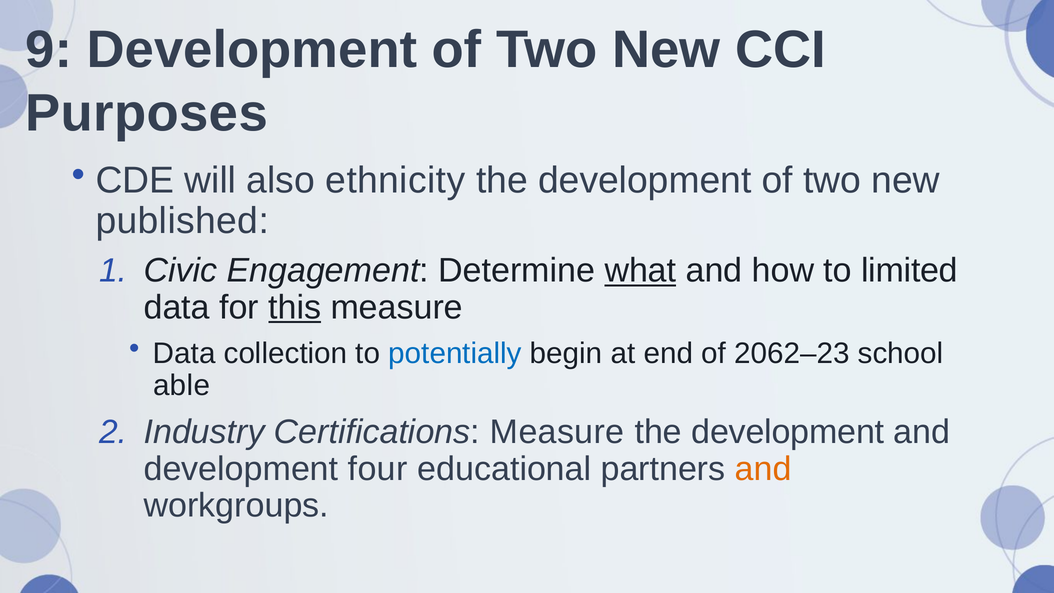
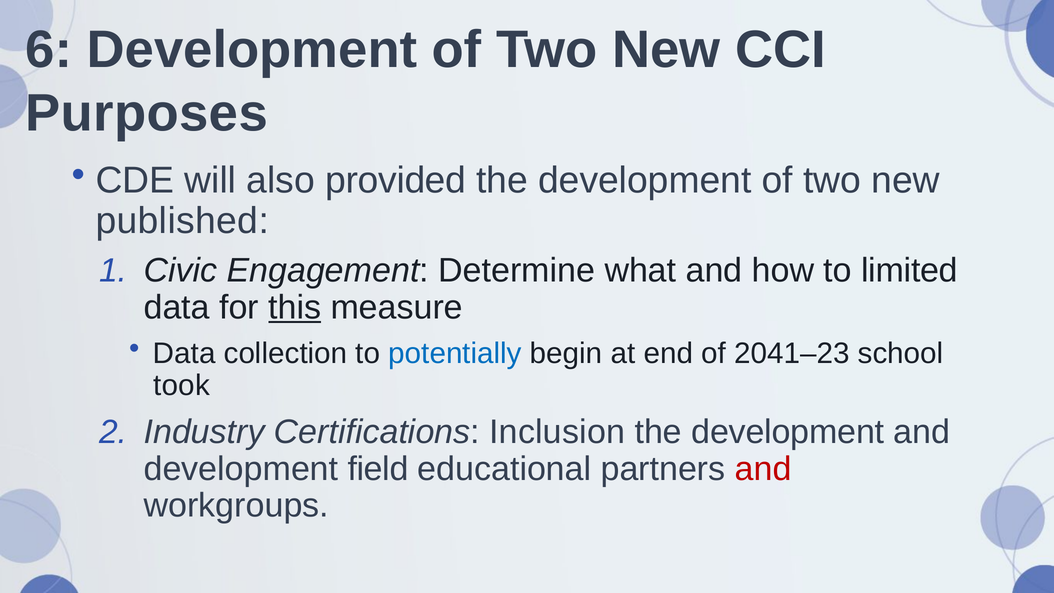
9: 9 -> 6 (49, 50)
ethnicity: ethnicity -> provided (396, 180)
what underline: present -> none (640, 271)
2062–23: 2062–23 -> 2041–23 (792, 353)
able: able -> took (182, 385)
Certifications Measure: Measure -> Inclusion (557, 432)
four: four -> field (378, 469)
and colour: orange -> red (763, 469)
